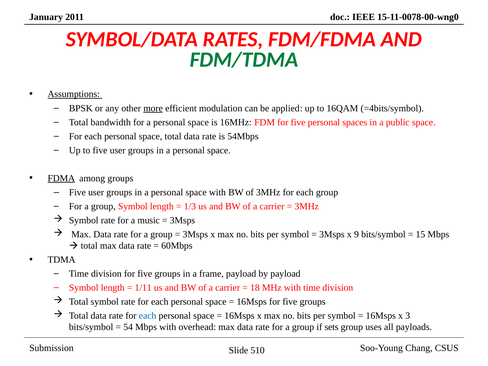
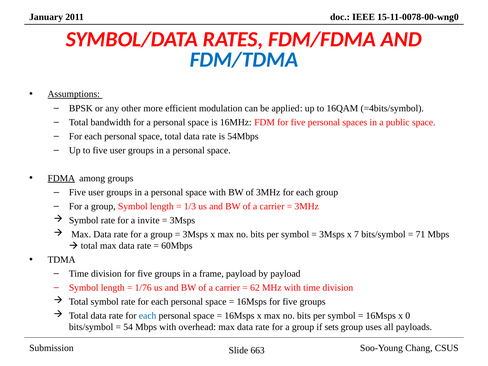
FDM/TDMA colour: green -> blue (244, 60)
more underline: present -> none (153, 108)
music: music -> invite (149, 220)
9: 9 -> 7 (356, 234)
15: 15 -> 71 (420, 234)
1/11: 1/11 -> 1/76 (143, 288)
18: 18 -> 62 (255, 288)
3: 3 -> 0 (408, 316)
510: 510 -> 663 (258, 350)
